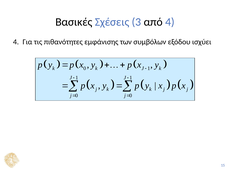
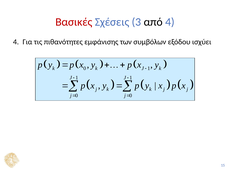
Βασικές colour: black -> red (74, 22)
